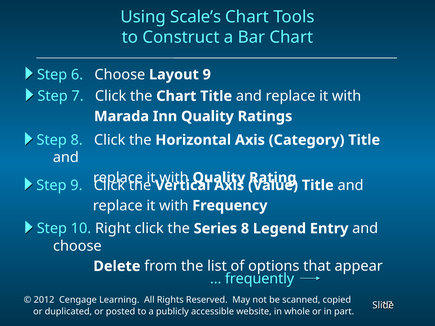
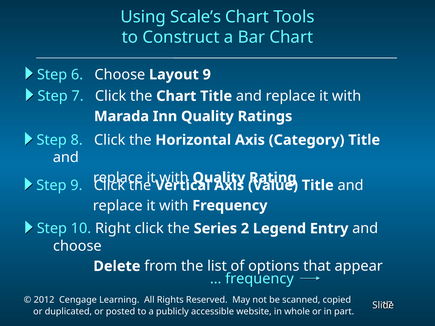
Series 8: 8 -> 2 (245, 229)
frequently: frequently -> frequency (260, 279)
